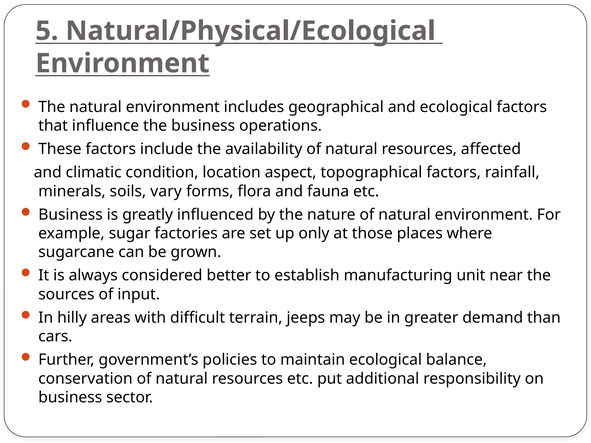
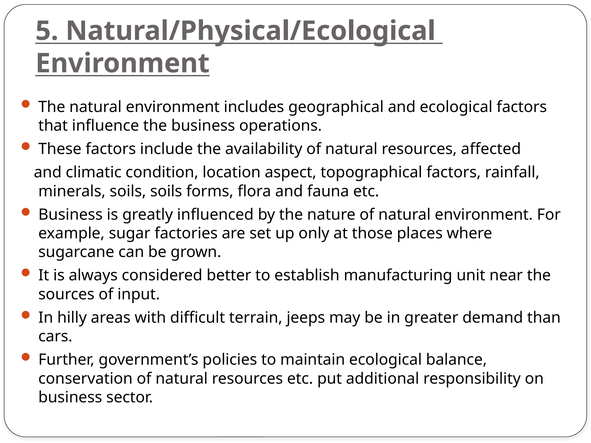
soils vary: vary -> soils (166, 191)
